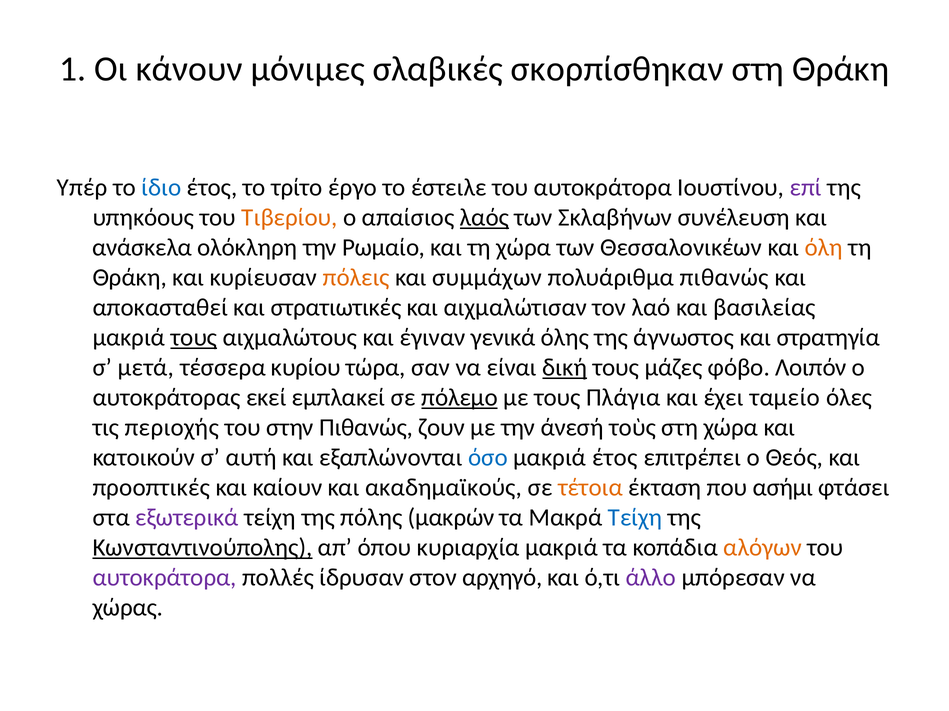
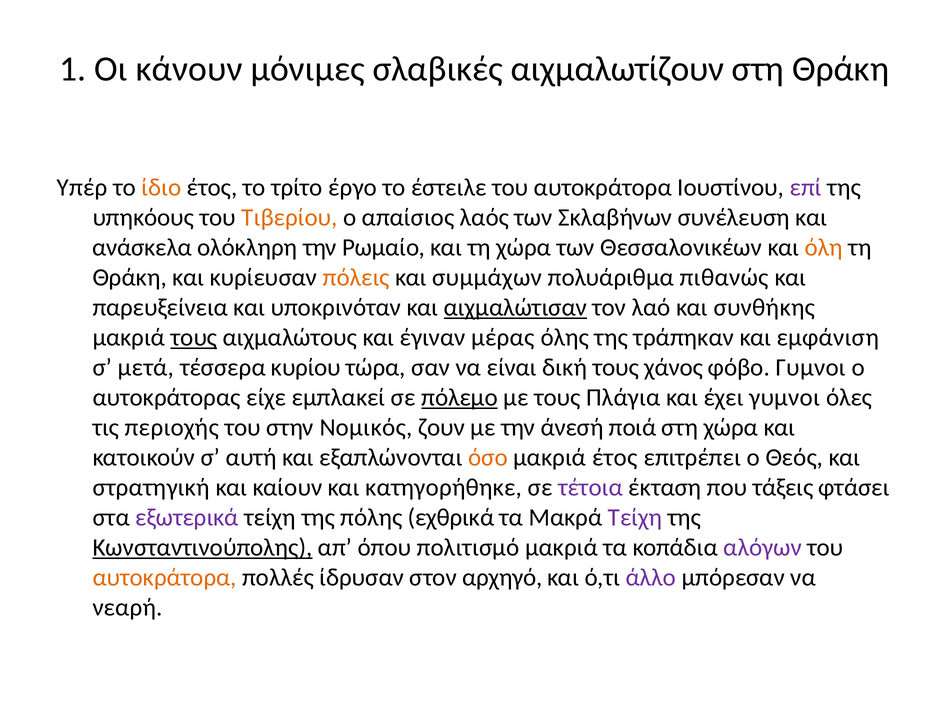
σκορπίσθηκαν: σκορπίσθηκαν -> αιχμαλωτίζουν (617, 69)
ίδιο colour: blue -> orange (161, 188)
λαός underline: present -> none (484, 218)
αποκασταθεί: αποκασταθεί -> παρευξείνεια (160, 308)
στρατιωτικές: στρατιωτικές -> υποκρινόταν (336, 308)
αιχμαλώτισαν underline: none -> present (515, 308)
βασιλείας: βασιλείας -> συνθήκης (764, 308)
γενικά: γενικά -> μέρας (503, 338)
άγνωστος: άγνωστος -> τράπηκαν (684, 338)
στρατηγία: στρατηγία -> εμφάνιση (828, 338)
δική underline: present -> none (565, 368)
μάζες: μάζες -> χάνος (674, 368)
φόβο Λοιπόν: Λοιπόν -> Γυμνοι (811, 368)
εκεί: εκεί -> είχε (266, 398)
έχει ταμείο: ταμείο -> γυμνοι (785, 398)
στην Πιθανώς: Πιθανώς -> Νομικός (366, 428)
τοὺς: τοὺς -> ποιά (633, 428)
όσο colour: blue -> orange (488, 458)
προοπτικές: προοπτικές -> στρατηγική (151, 488)
ακαδημαϊκούς: ακαδημαϊκούς -> κατηγορήθηκε (444, 488)
τέτοια colour: orange -> purple (590, 488)
ασήμι: ασήμι -> τάξεις (783, 488)
μακρών: μακρών -> εχθρικά (451, 518)
Τείχη colour: blue -> purple (635, 518)
κυριαρχία: κυριαρχία -> πολιτισμό (468, 548)
αλόγων colour: orange -> purple (763, 548)
αυτοκράτορα colour: purple -> orange (165, 578)
χώρας: χώρας -> νεαρή (128, 608)
